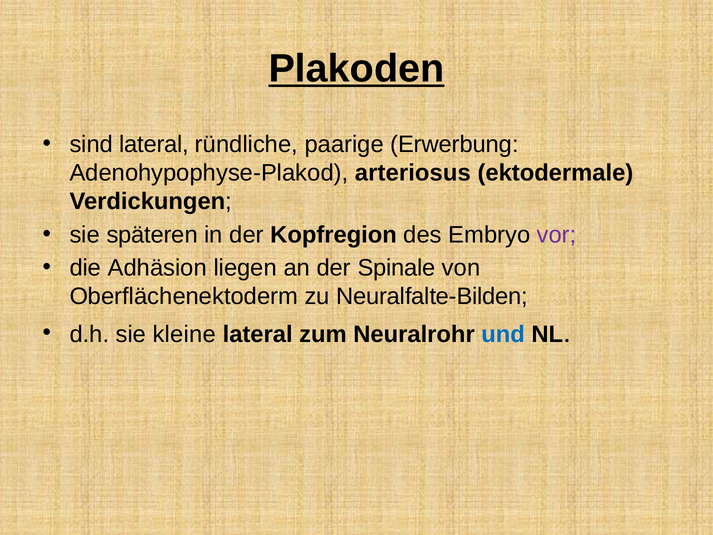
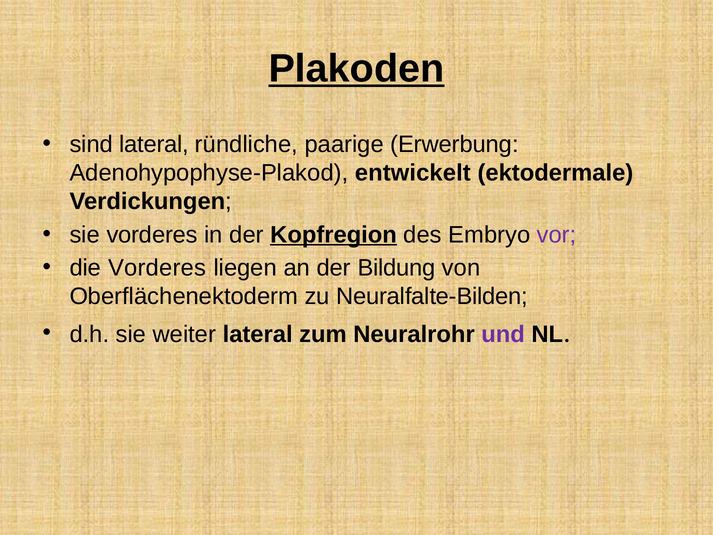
arteriosus: arteriosus -> entwickelt (413, 173)
sie späteren: späteren -> vorderes (152, 235)
Kopfregion underline: none -> present (334, 235)
die Adhäsion: Adhäsion -> Vorderes (157, 268)
Spinale: Spinale -> Bildung (397, 268)
kleine: kleine -> weiter (184, 334)
und colour: blue -> purple (503, 334)
